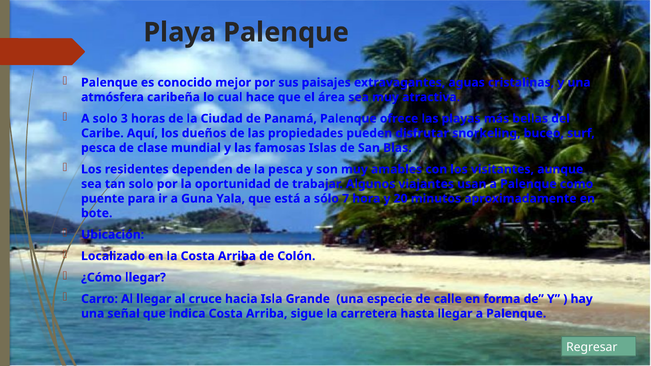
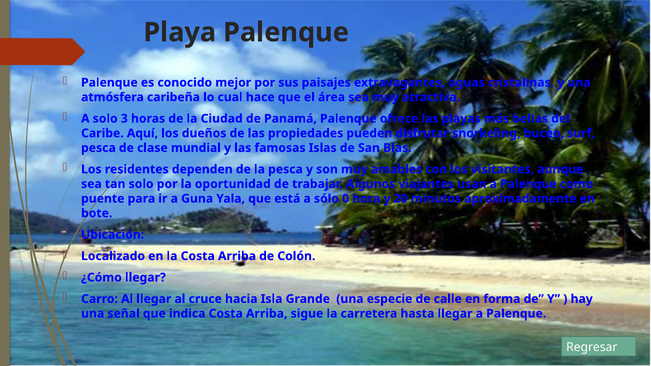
7: 7 -> 0 (346, 199)
